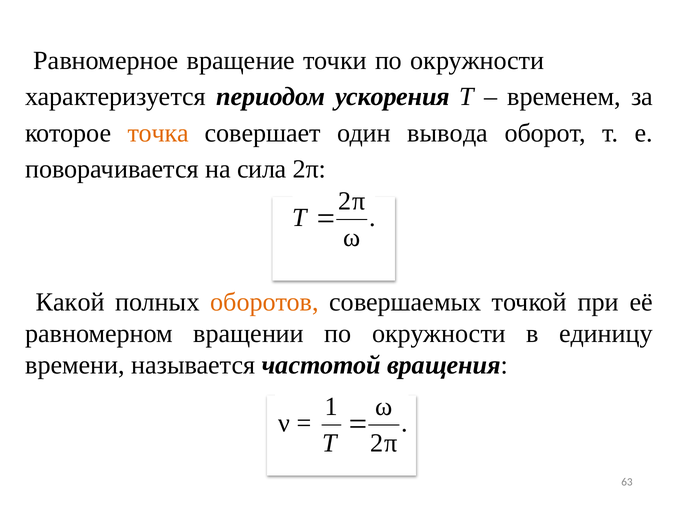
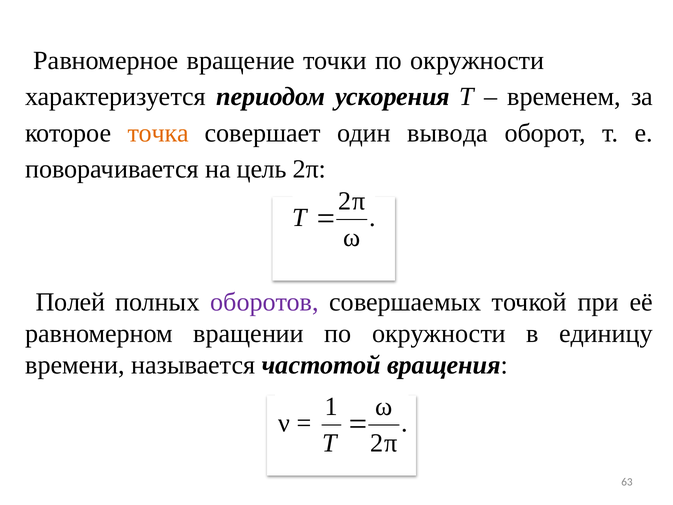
сила: сила -> цель (262, 169)
Какой: Какой -> Полей (70, 302)
оборотов colour: orange -> purple (264, 302)
